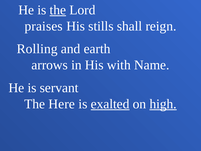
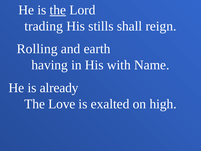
praises: praises -> trading (44, 26)
arrows: arrows -> having (50, 65)
servant: servant -> already (59, 88)
Here: Here -> Love (62, 104)
exalted underline: present -> none (110, 104)
high underline: present -> none (163, 104)
